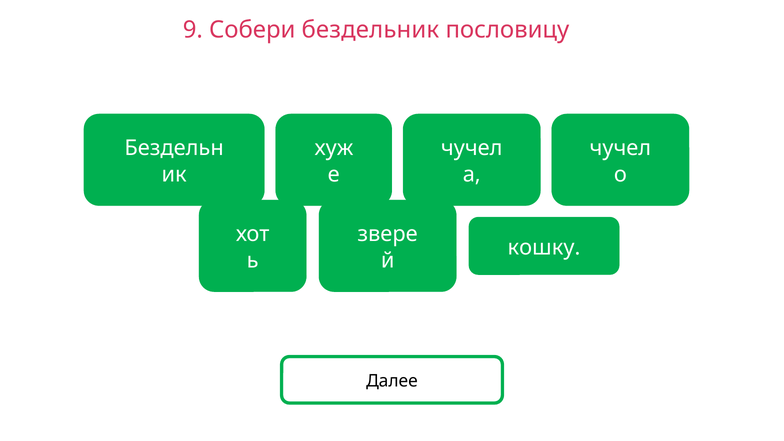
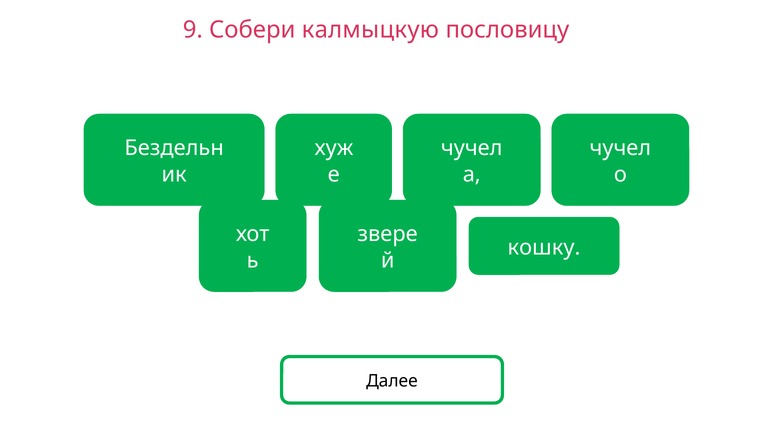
бездельник: бездельник -> калмыцкую (370, 30)
